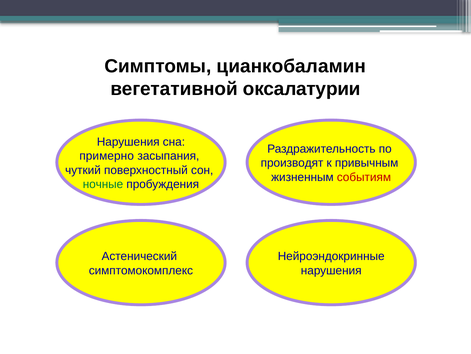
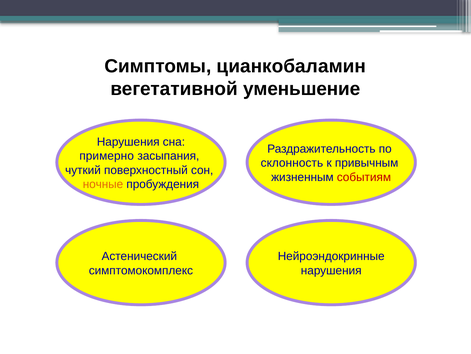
оксалатурии: оксалатурии -> уменьшение (302, 89)
производят: производят -> склонность (292, 163)
ночные colour: green -> orange (103, 184)
